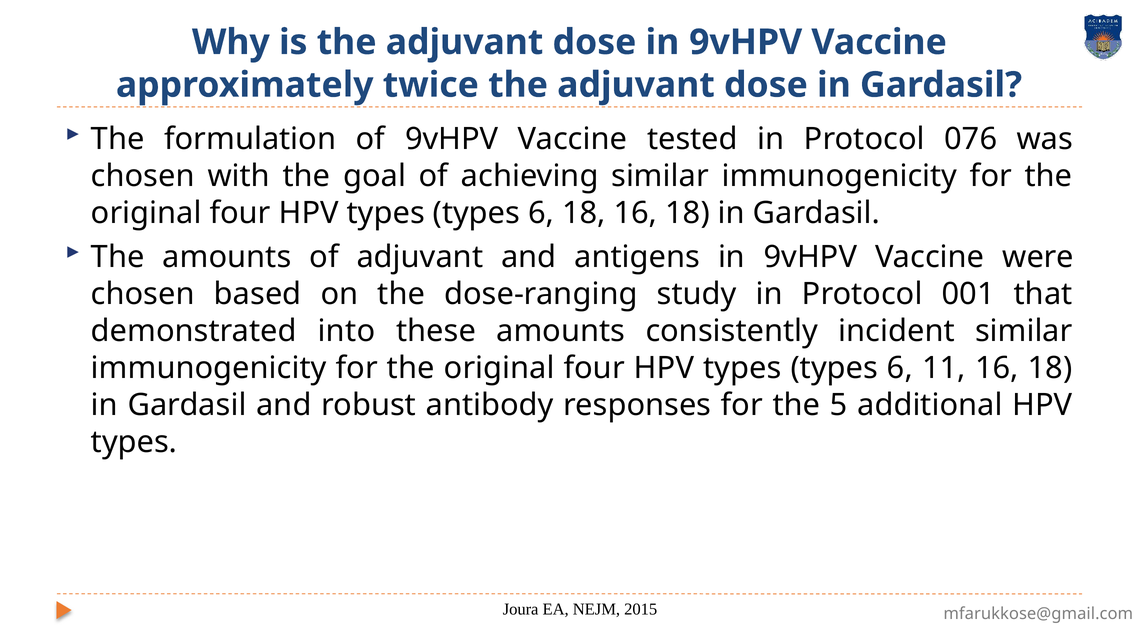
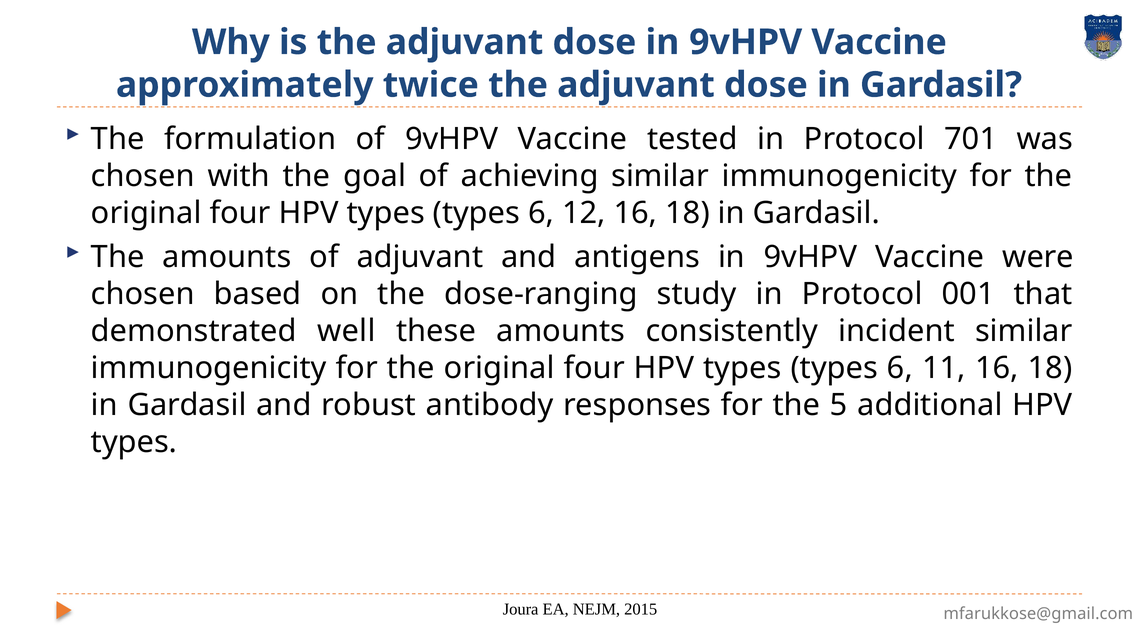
076: 076 -> 701 (971, 139)
6 18: 18 -> 12 (584, 213)
into: into -> well (346, 331)
